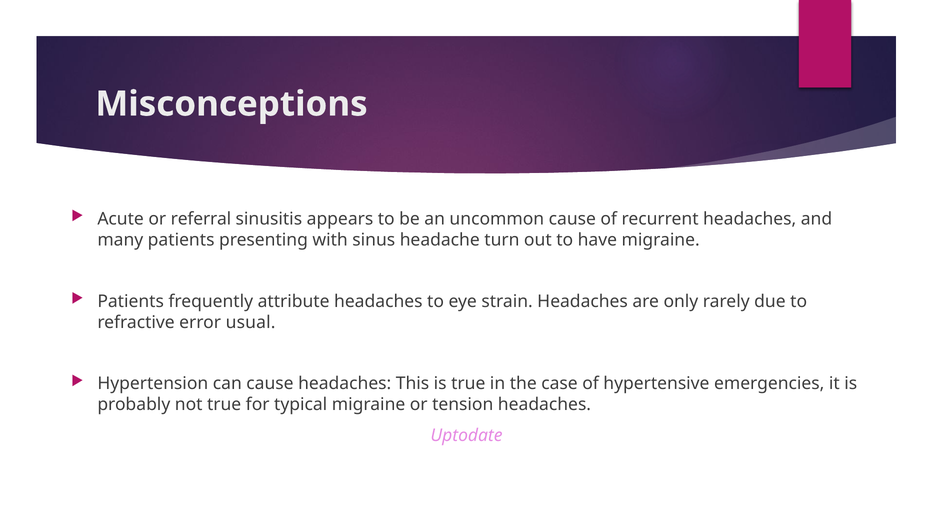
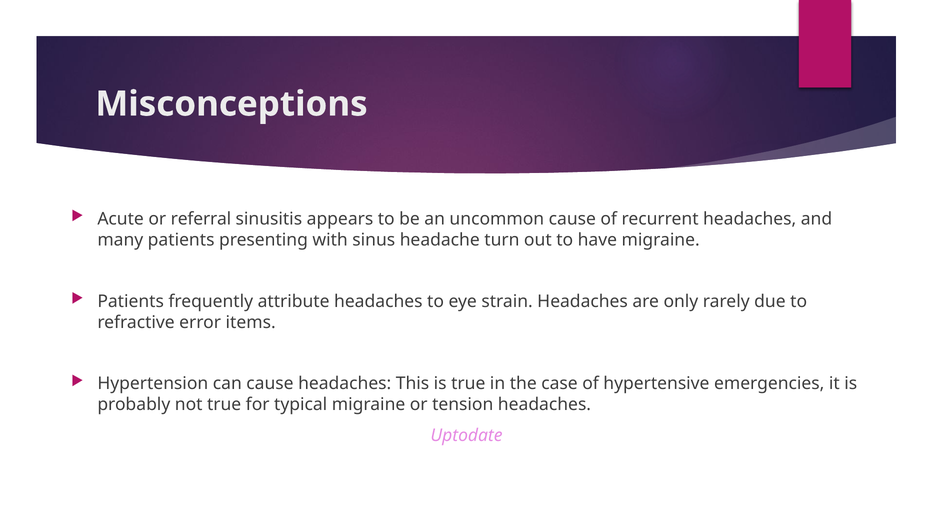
usual: usual -> items (251, 322)
